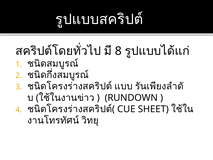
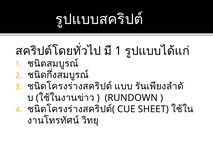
8: 8 -> 1 (118, 51)
